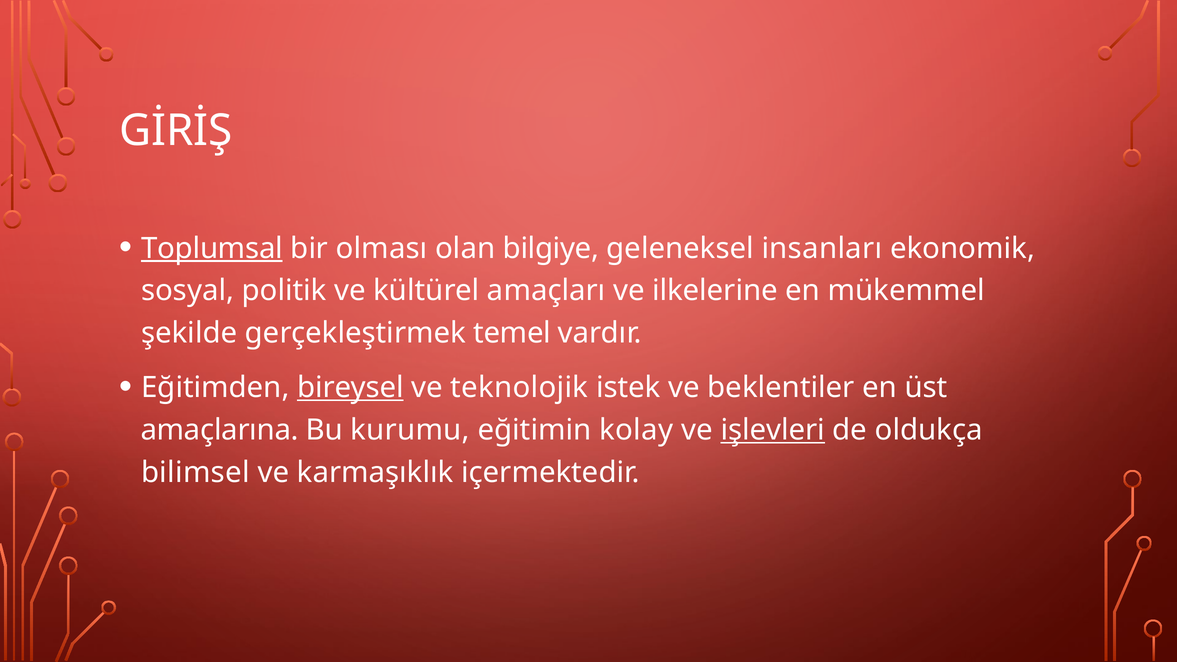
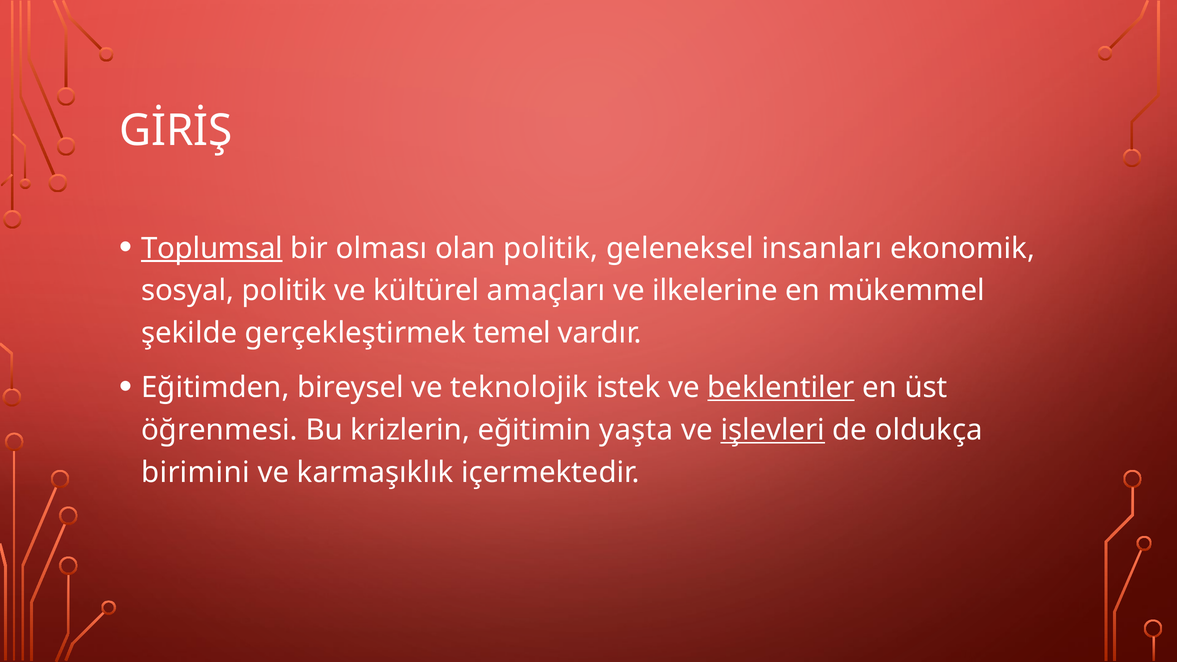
olan bilgiye: bilgiye -> politik (551, 248)
bireysel underline: present -> none (350, 388)
beklentiler underline: none -> present (781, 388)
amaçlarına: amaçlarına -> öğrenmesi (219, 430)
kurumu: kurumu -> krizlerin (410, 430)
kolay: kolay -> yaşta (636, 430)
bilimsel: bilimsel -> birimini (195, 472)
